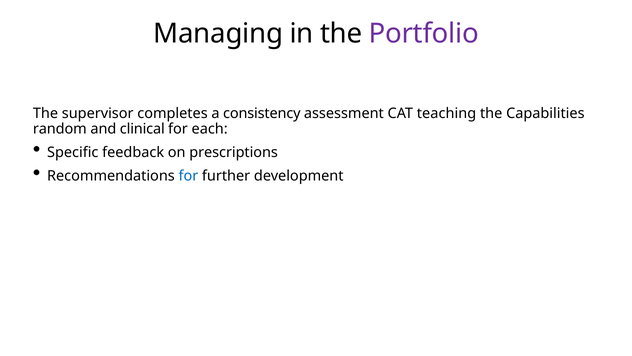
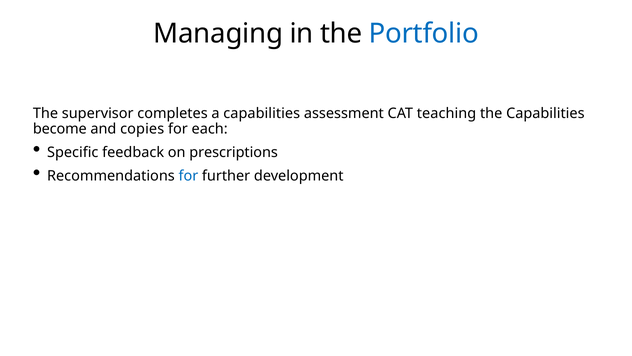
Portfolio colour: purple -> blue (424, 34)
a consistency: consistency -> capabilities (262, 113)
random: random -> become (60, 129)
clinical: clinical -> copies (142, 129)
